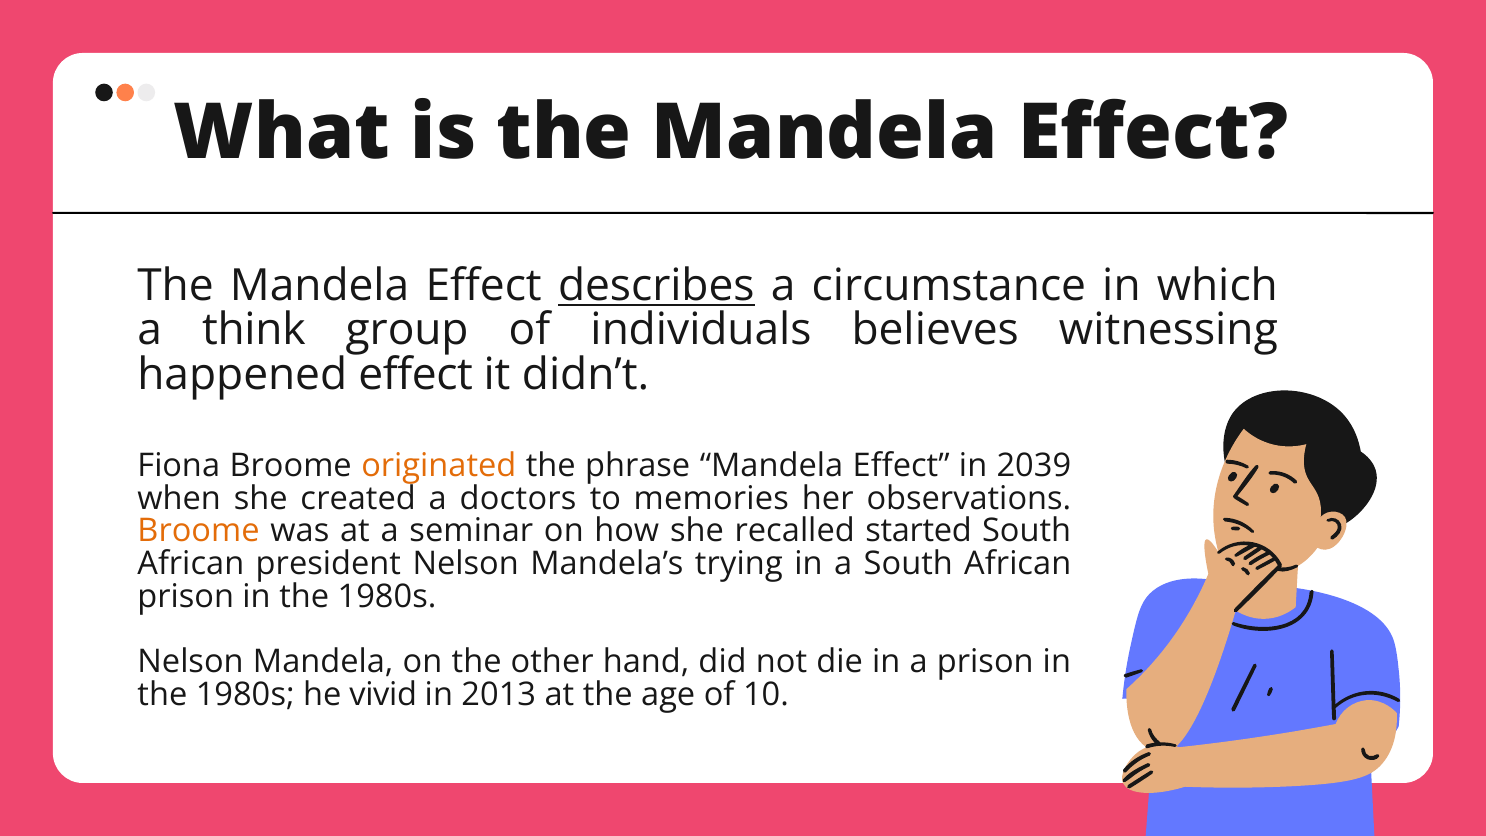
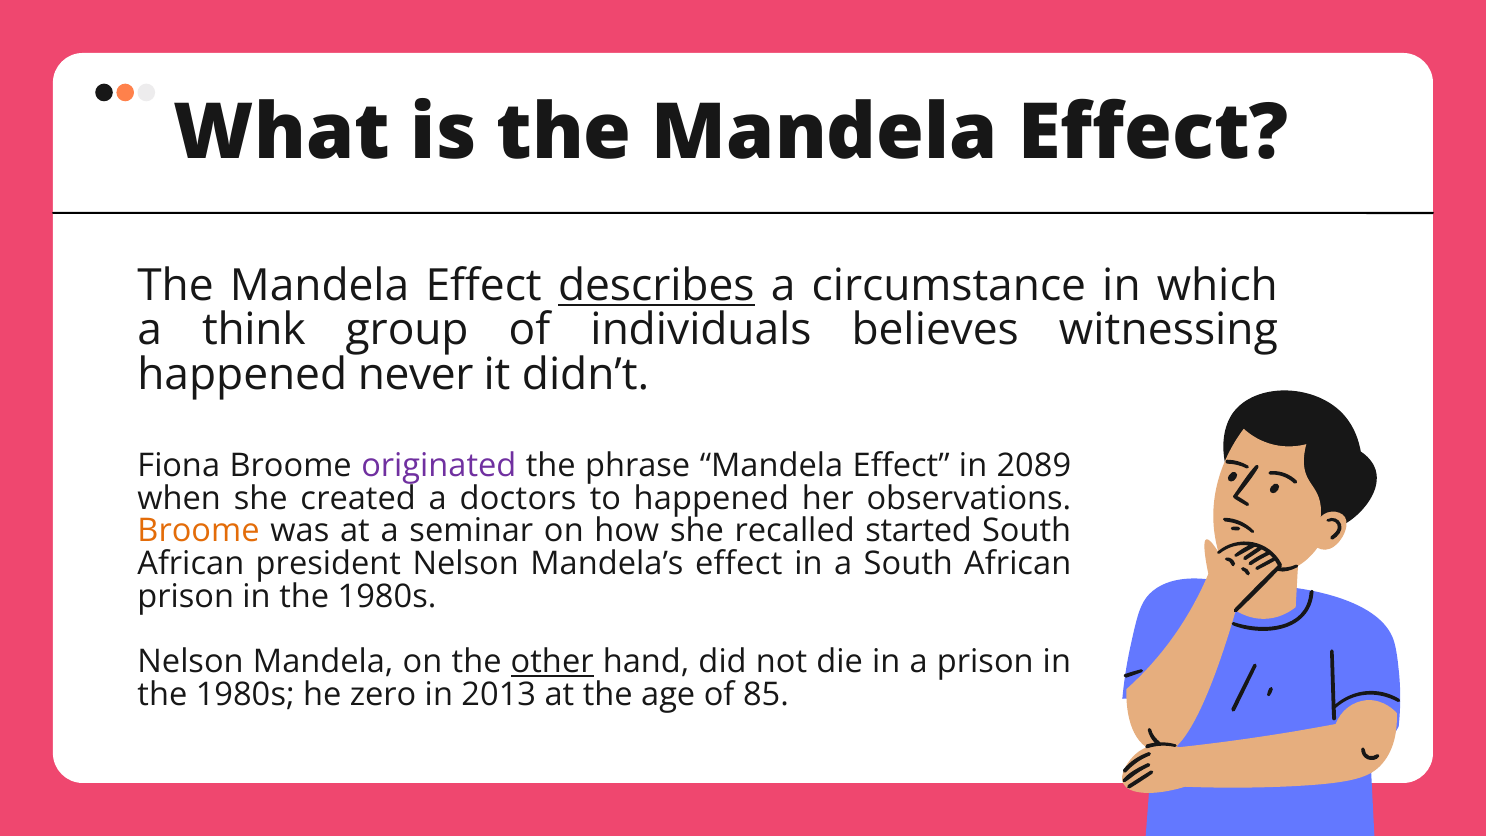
happened effect: effect -> never (416, 374)
originated colour: orange -> purple (439, 466)
2039: 2039 -> 2089 (1034, 466)
to memories: memories -> happened (711, 498)
Mandela’s trying: trying -> effect (739, 564)
other underline: none -> present (552, 662)
vivid: vivid -> zero (383, 695)
10: 10 -> 85 (766, 695)
